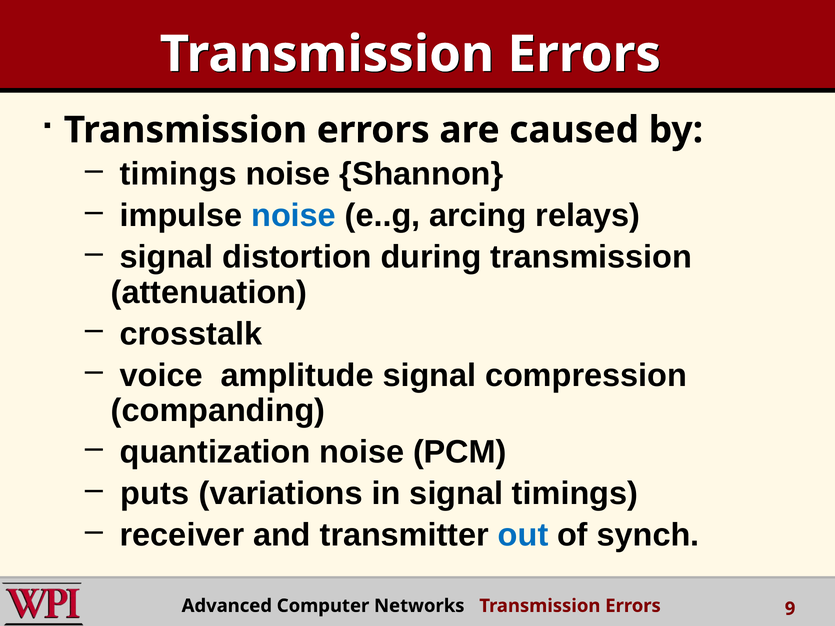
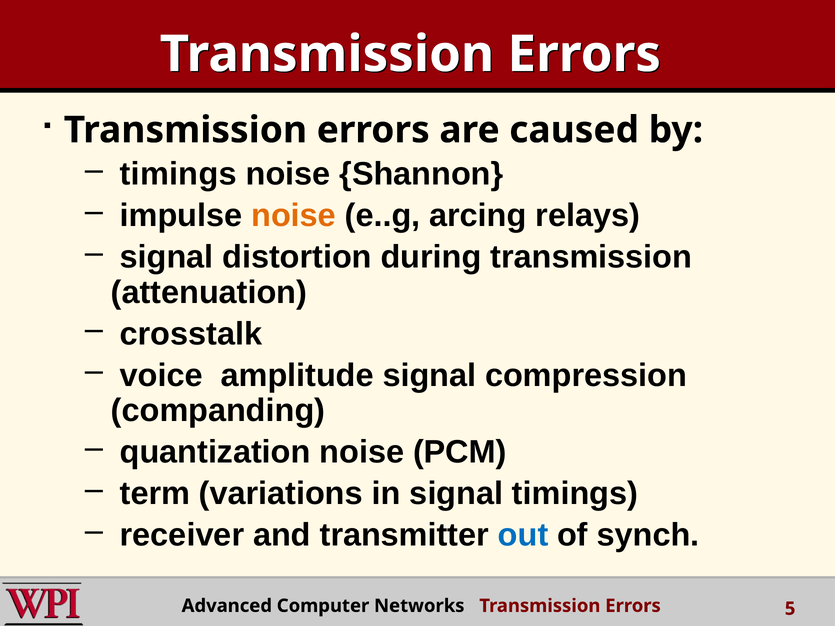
noise colour: blue -> orange (294, 216)
puts: puts -> term (155, 494)
9: 9 -> 5 (790, 609)
